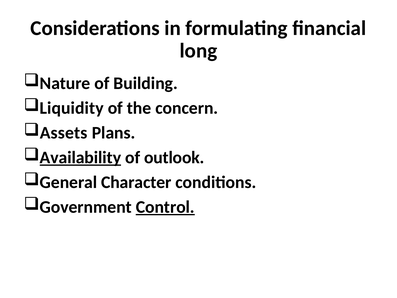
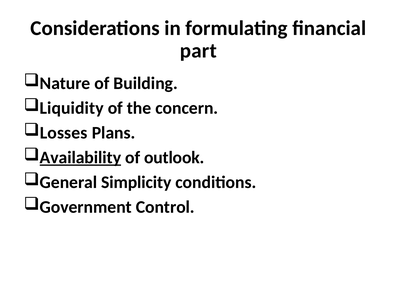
long: long -> part (198, 51)
Assets: Assets -> Losses (64, 133)
Character: Character -> Simplicity (136, 182)
Control underline: present -> none (165, 207)
